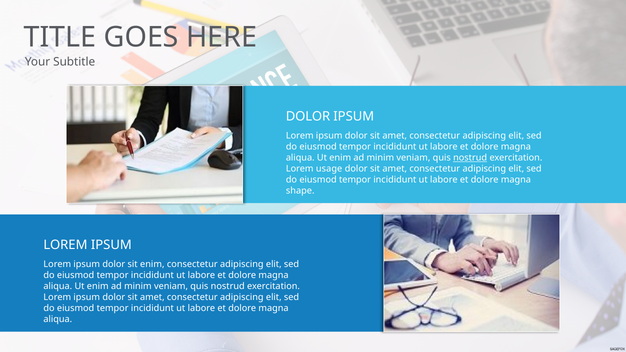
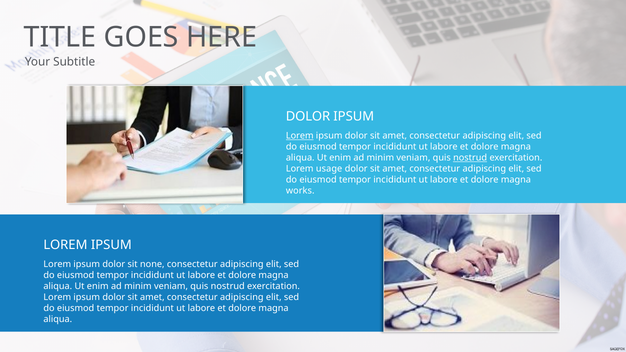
Lorem underline: none -> present (300, 136)
shape: shape -> works (300, 191)
sit enim: enim -> none (152, 265)
